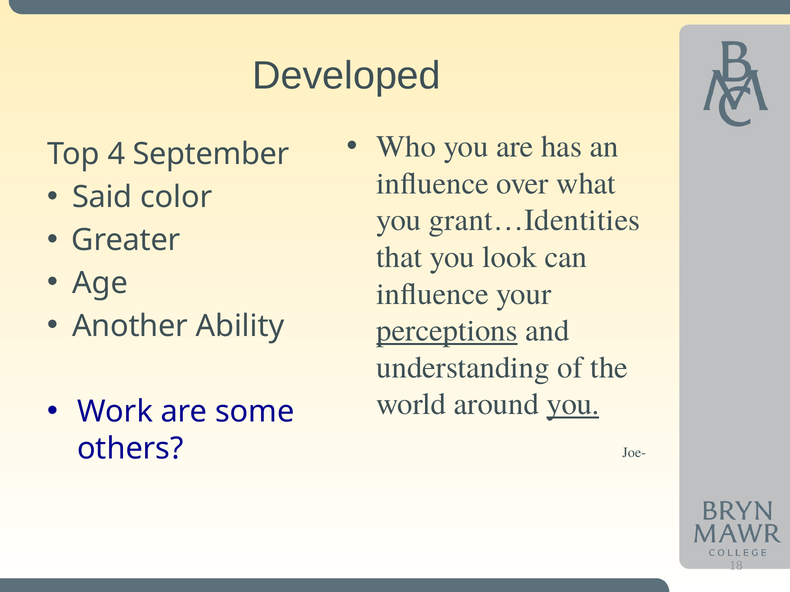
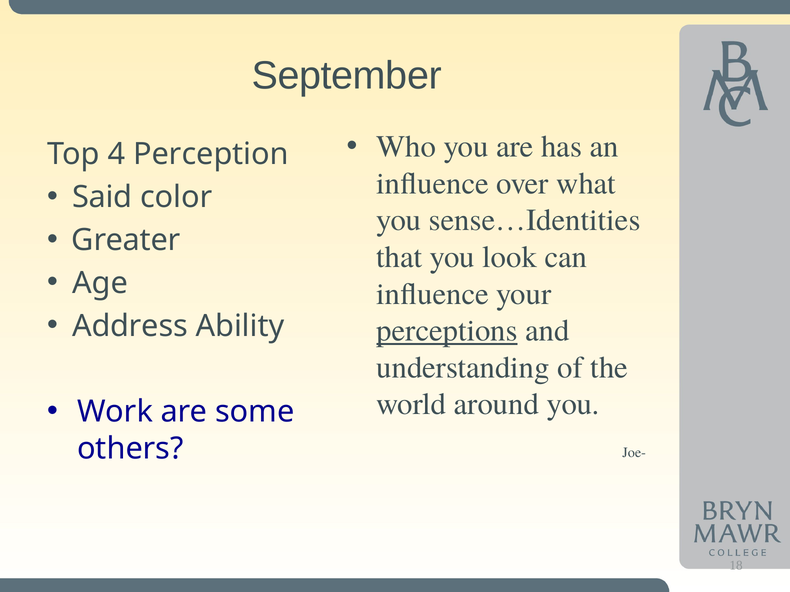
Developed: Developed -> September (347, 76)
September: September -> Perception (211, 154)
grant…Identities: grant…Identities -> sense…Identities (535, 221)
Another: Another -> Address (130, 326)
you underline: present -> none (573, 405)
